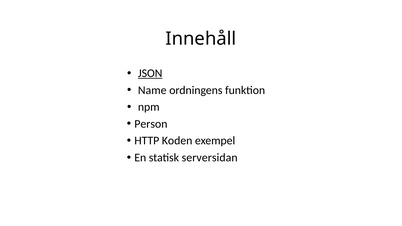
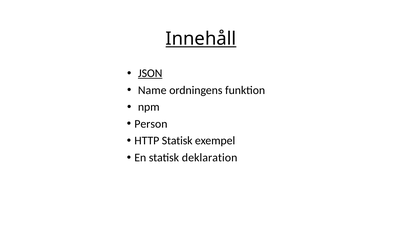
Innehåll underline: none -> present (201, 39)
HTTP Koden: Koden -> Statisk (177, 141)
serversidan: serversidan -> deklaration (210, 158)
